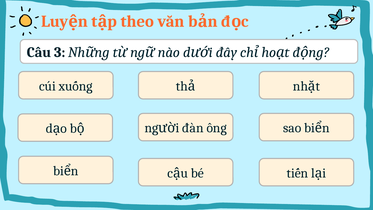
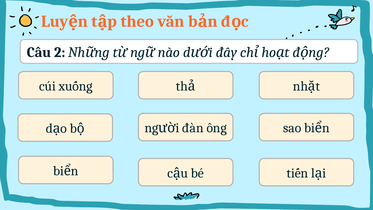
3: 3 -> 2 (60, 52)
